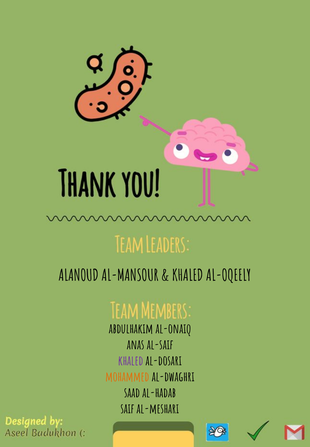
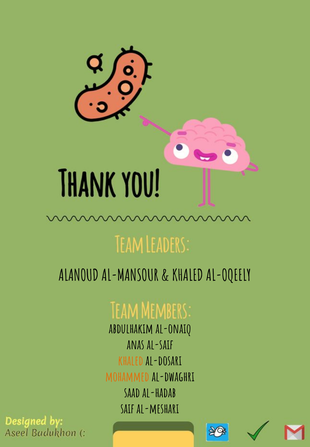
khaled colour: purple -> orange (131, 361)
